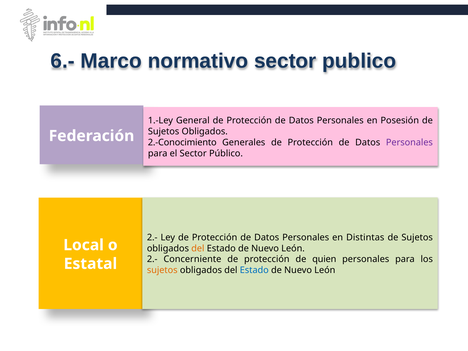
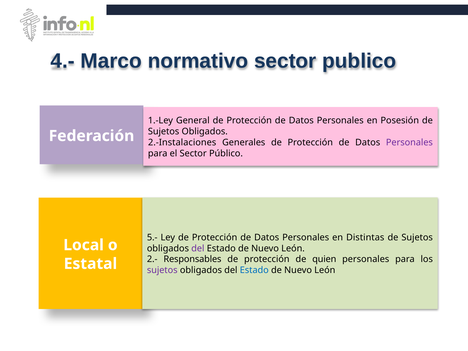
6.-: 6.- -> 4.- (63, 61)
2.-Conocimiento: 2.-Conocimiento -> 2.-Instalaciones (182, 143)
2.-: 2.- -> 5.- (152, 237)
del colour: orange -> purple (198, 248)
Concerniente: Concerniente -> Responsables (192, 259)
sujetos colour: orange -> purple (162, 270)
